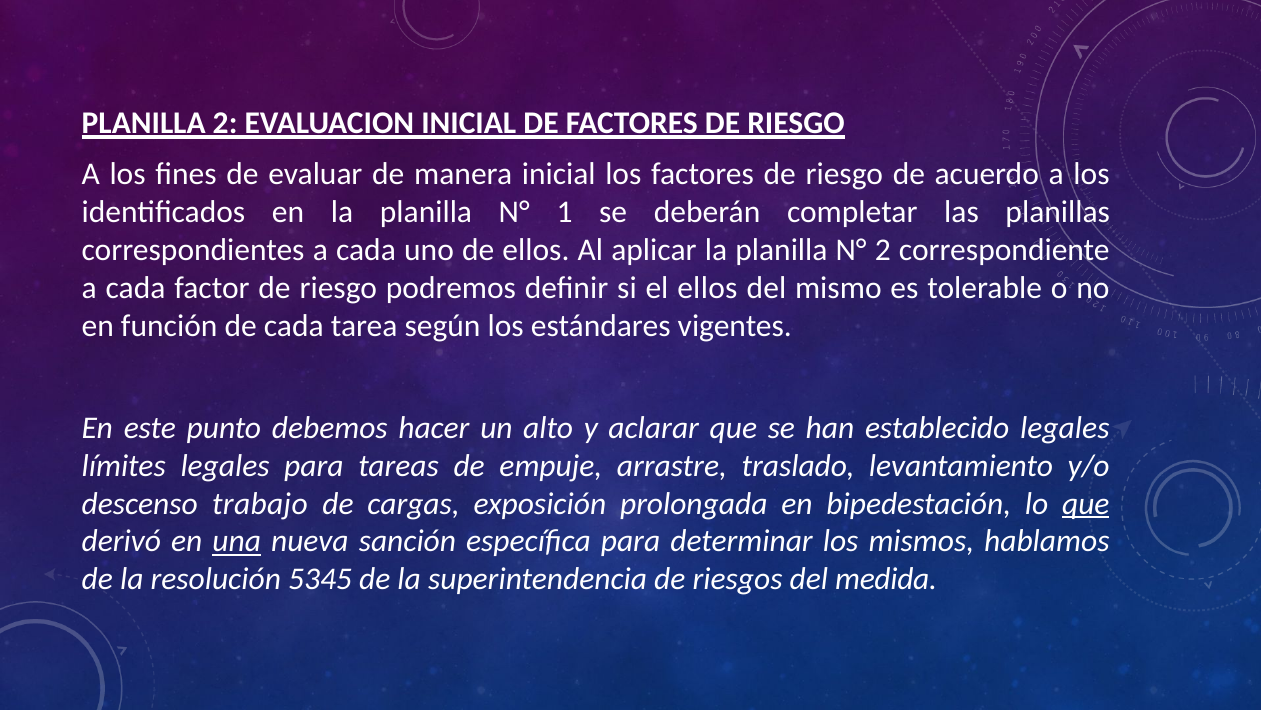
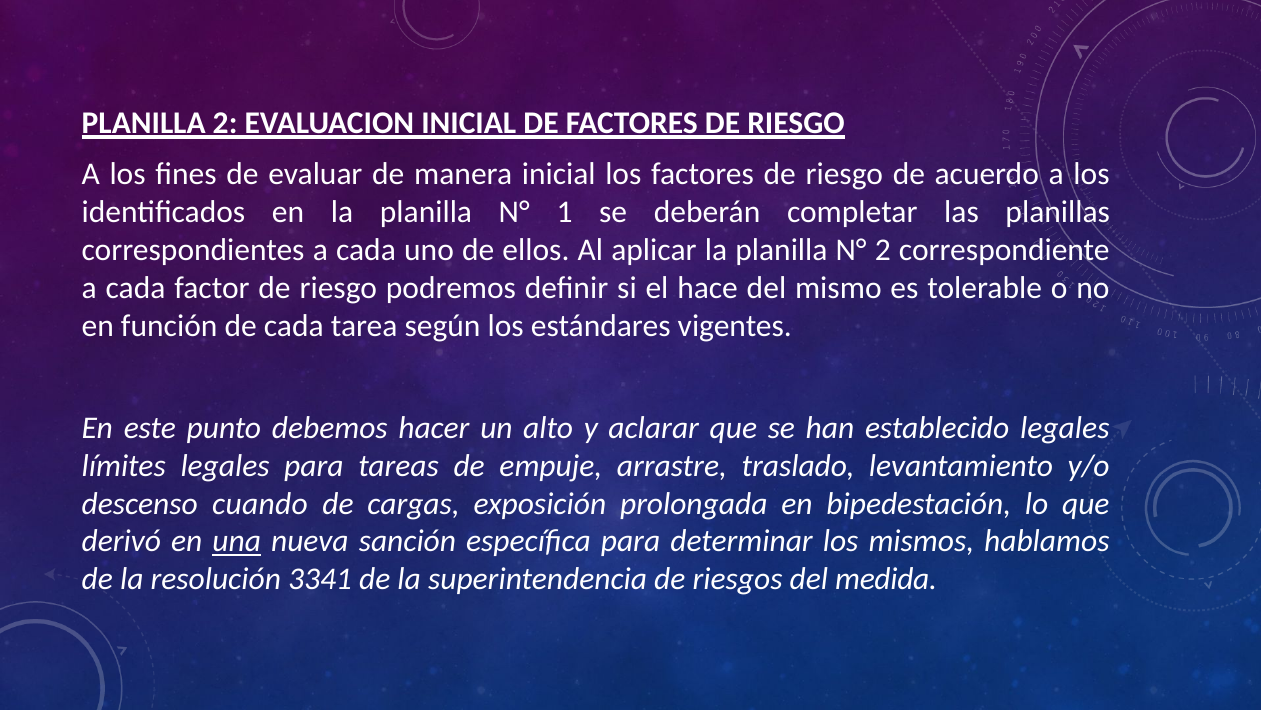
el ellos: ellos -> hace (708, 288)
trabajo: trabajo -> cuando (260, 503)
que underline: present -> none (1086, 503)
5345: 5345 -> 3341 (320, 579)
